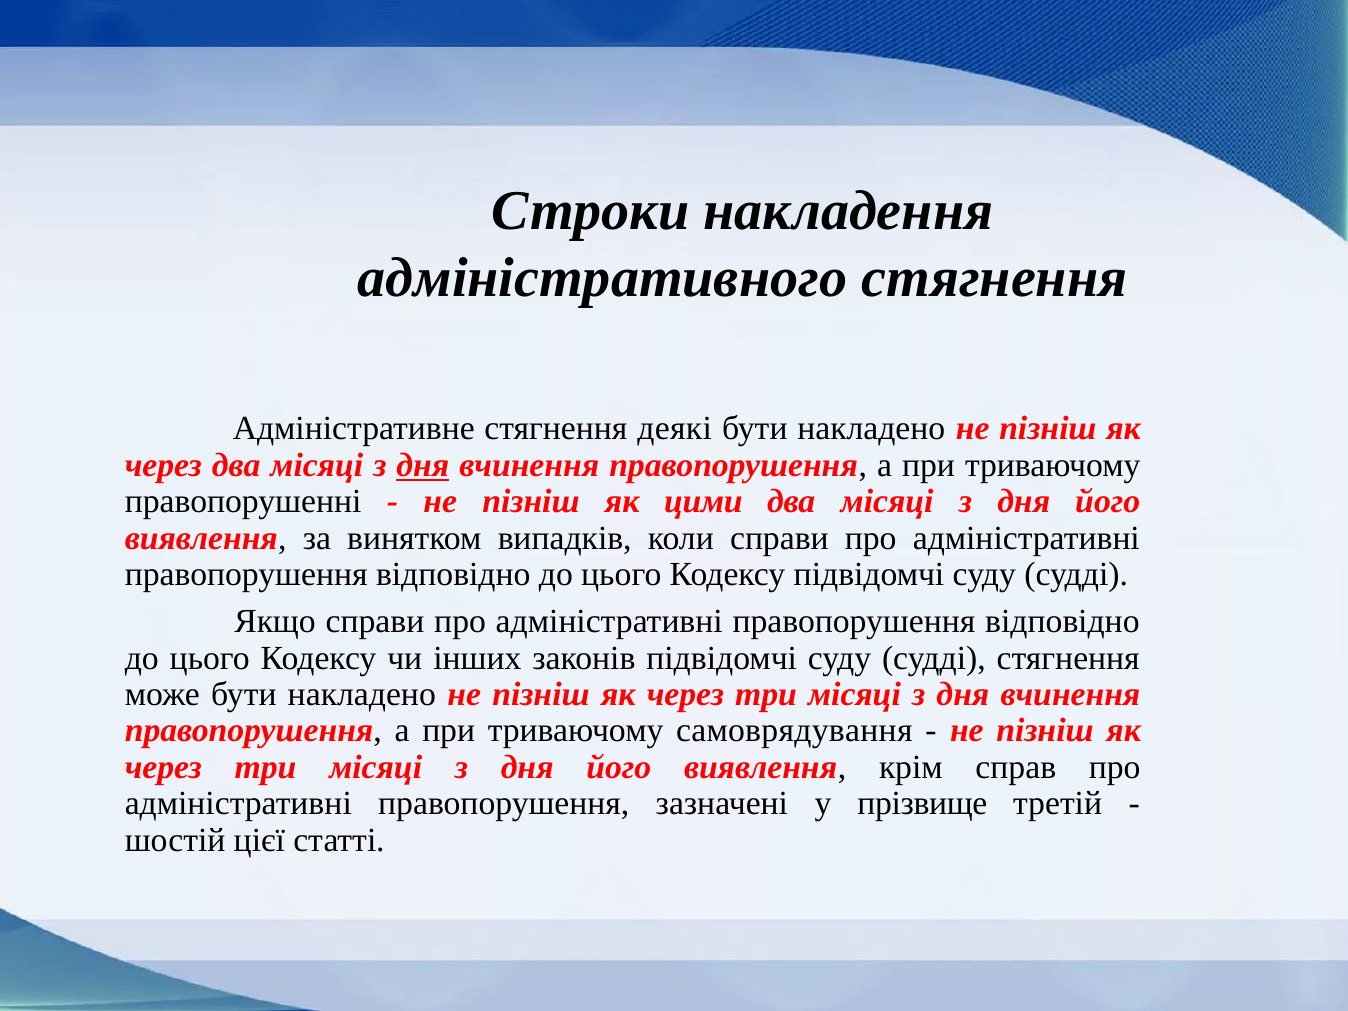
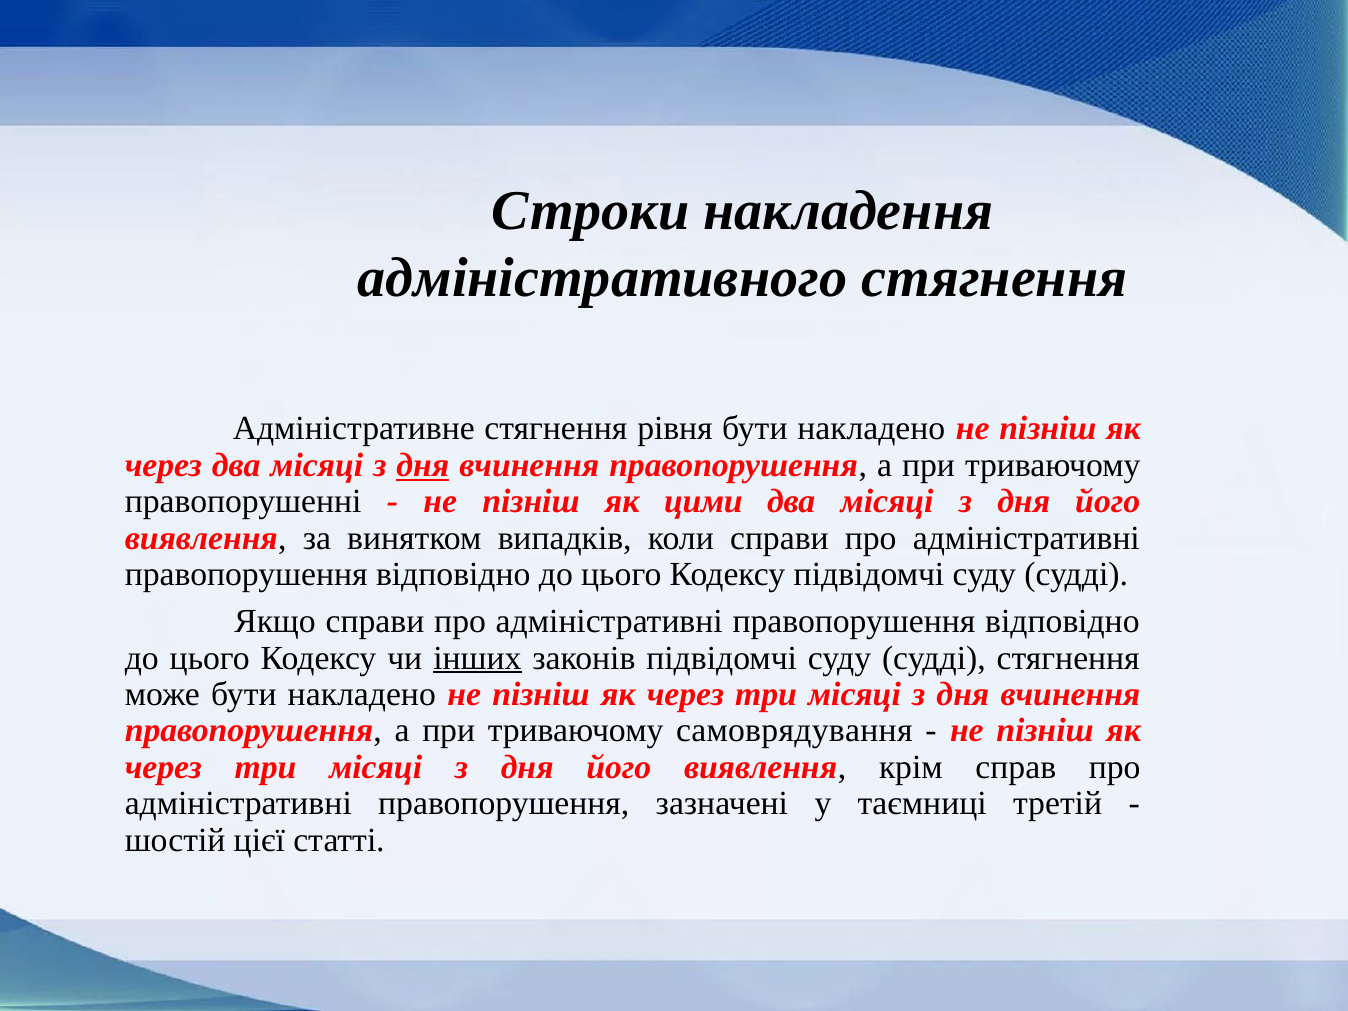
деякі: деякі -> рівня (675, 429)
інших underline: none -> present (477, 658)
прізвище: прізвище -> таємниці (922, 804)
